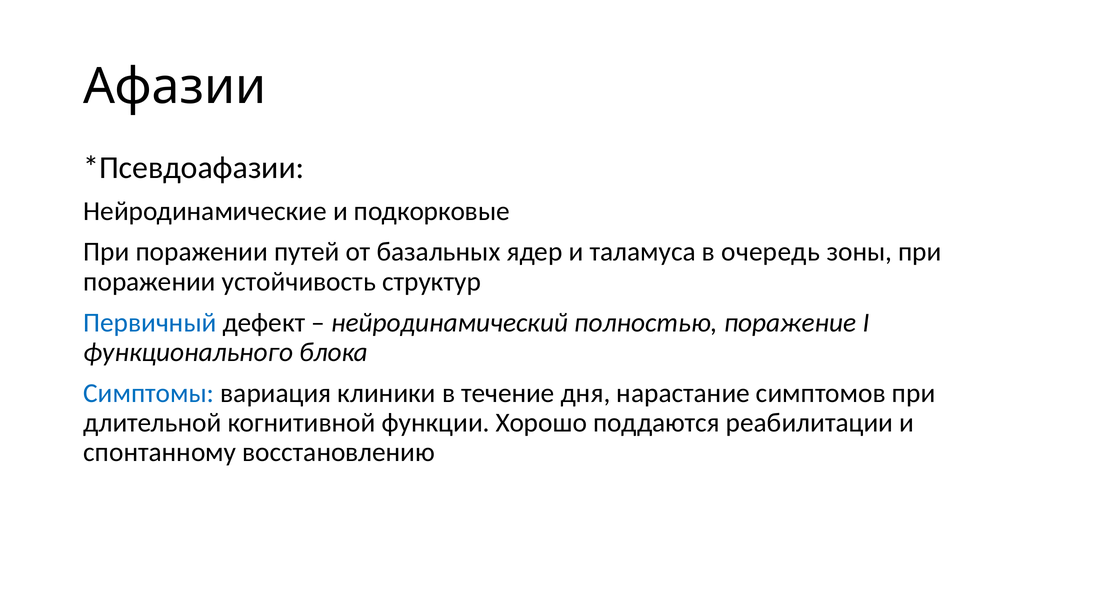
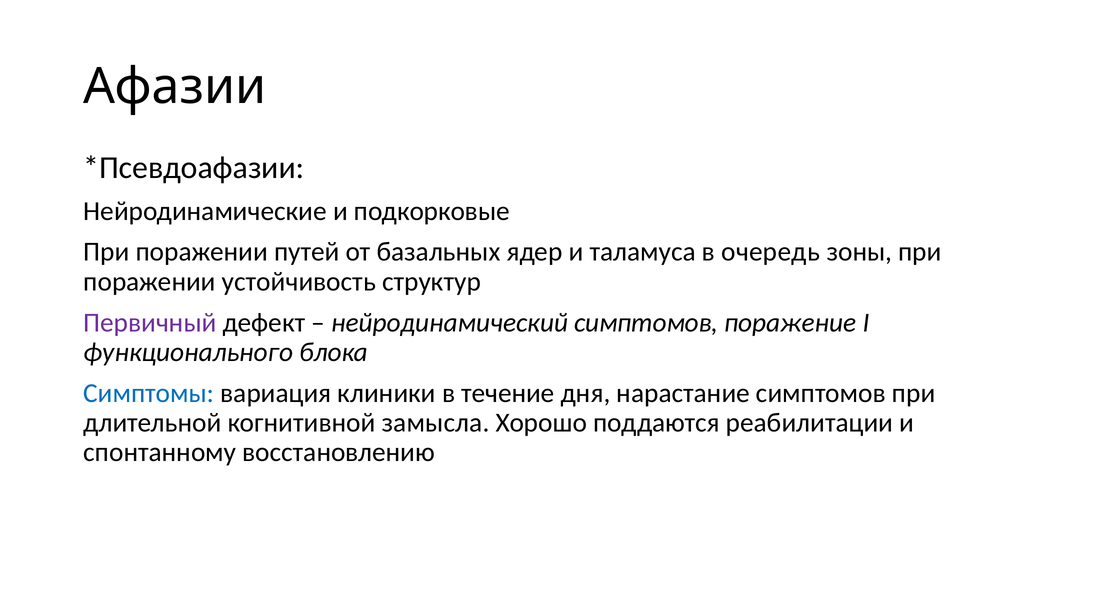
Первичный colour: blue -> purple (150, 322)
нейродинамический полностью: полностью -> симптомов (646, 322)
функции: функции -> замысла (436, 422)
